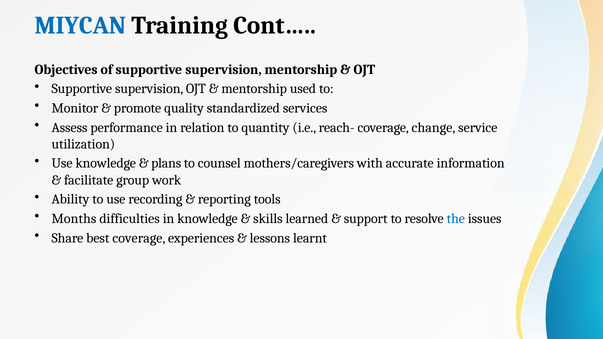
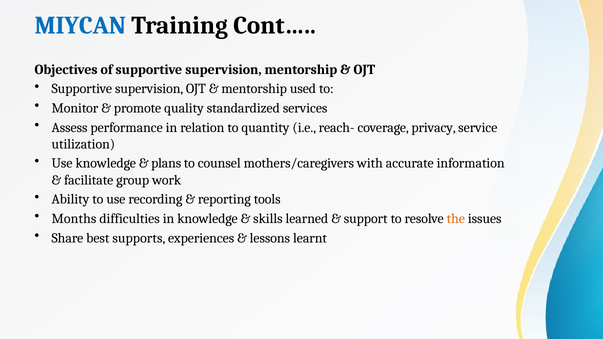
change: change -> privacy (434, 128)
the colour: blue -> orange (456, 219)
best coverage: coverage -> supports (139, 238)
